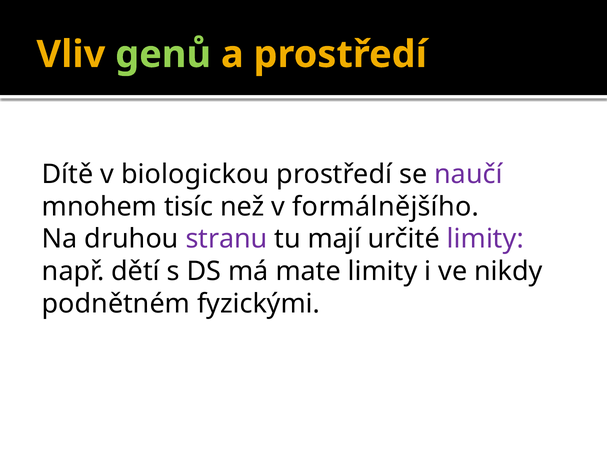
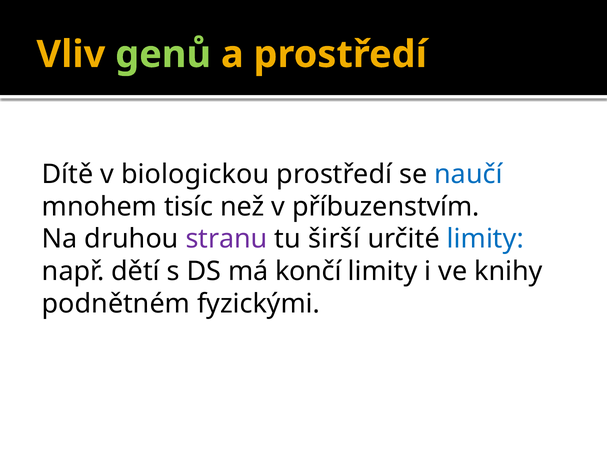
naučí colour: purple -> blue (469, 174)
formálnějšího: formálnějšího -> příbuzenstvím (386, 207)
mají: mají -> širší (334, 239)
limity colour: purple -> blue (485, 239)
mate: mate -> končí (308, 272)
nikdy: nikdy -> knihy (508, 272)
